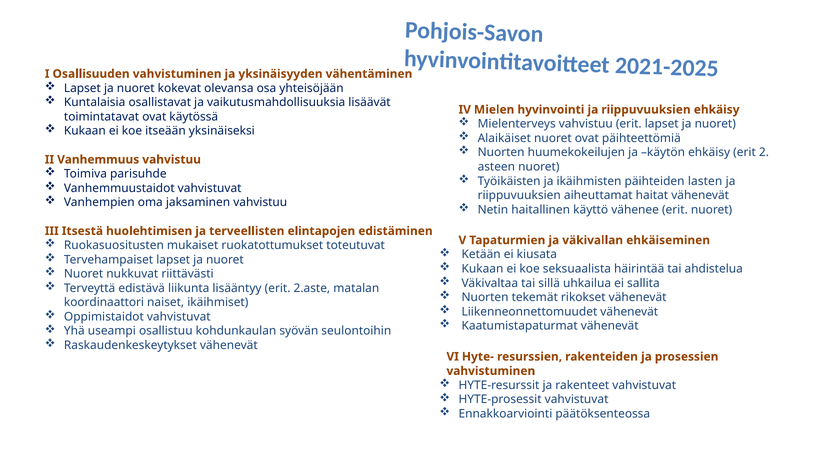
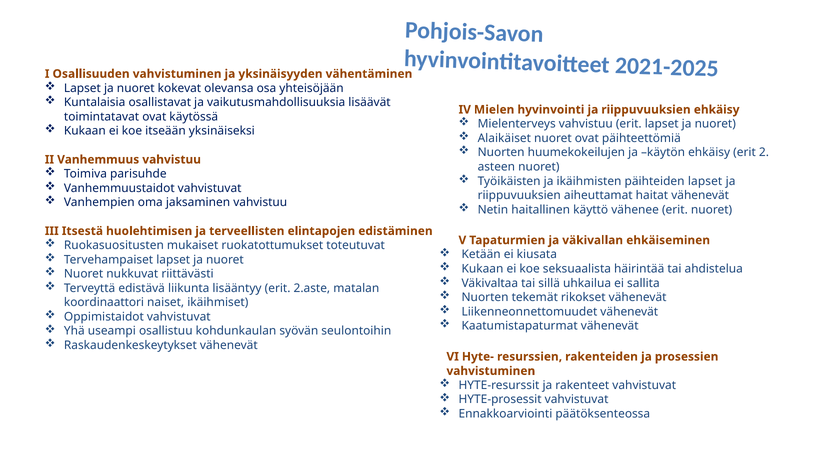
päihteiden lasten: lasten -> lapset (705, 181)
